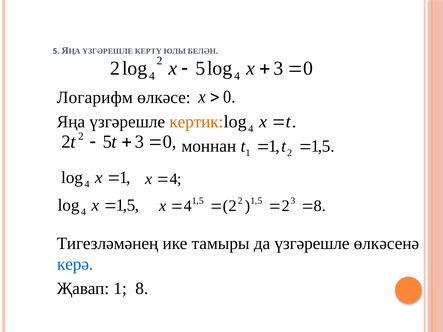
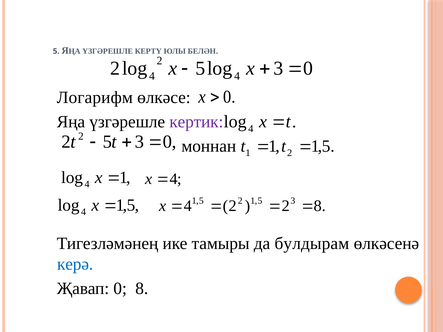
кертик colour: orange -> purple (196, 122)
да үзгәрешле: үзгәрешле -> булдырам (312, 244)
Җавап 1: 1 -> 0 (120, 289)
